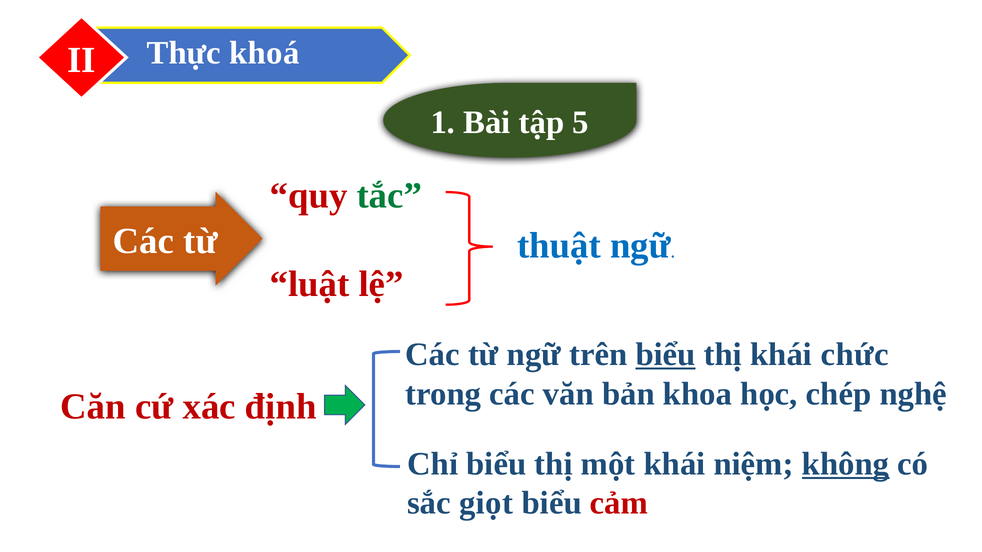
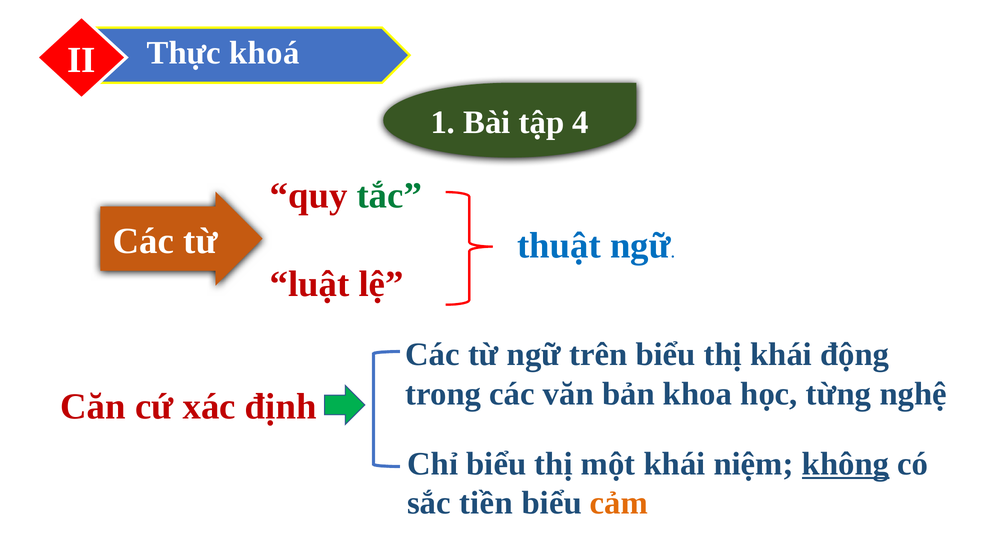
5: 5 -> 4 (581, 123)
biểu underline: present -> none (666, 355)
chức: chức -> động (855, 355)
chép: chép -> từng (838, 394)
giọt: giọt -> tiền (486, 504)
cảm colour: red -> orange (619, 504)
